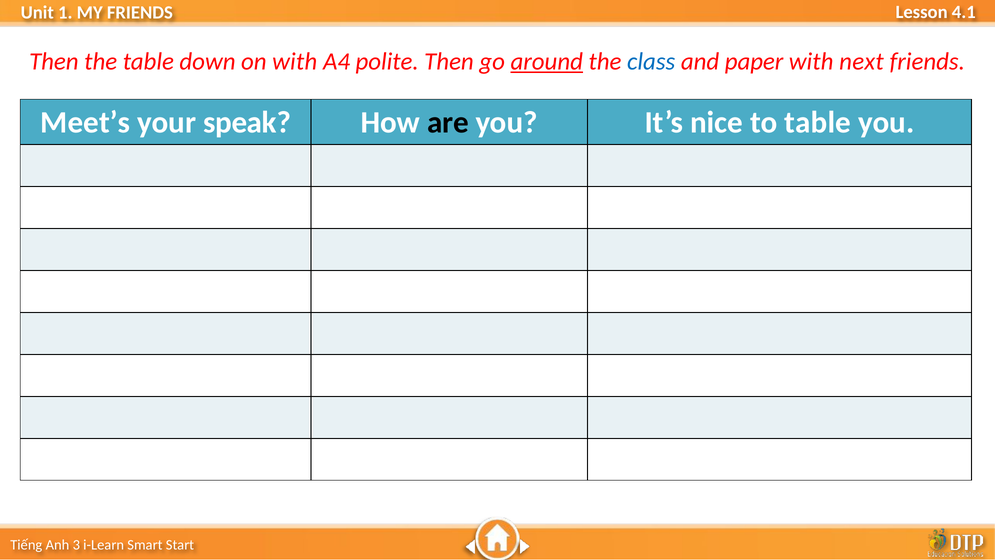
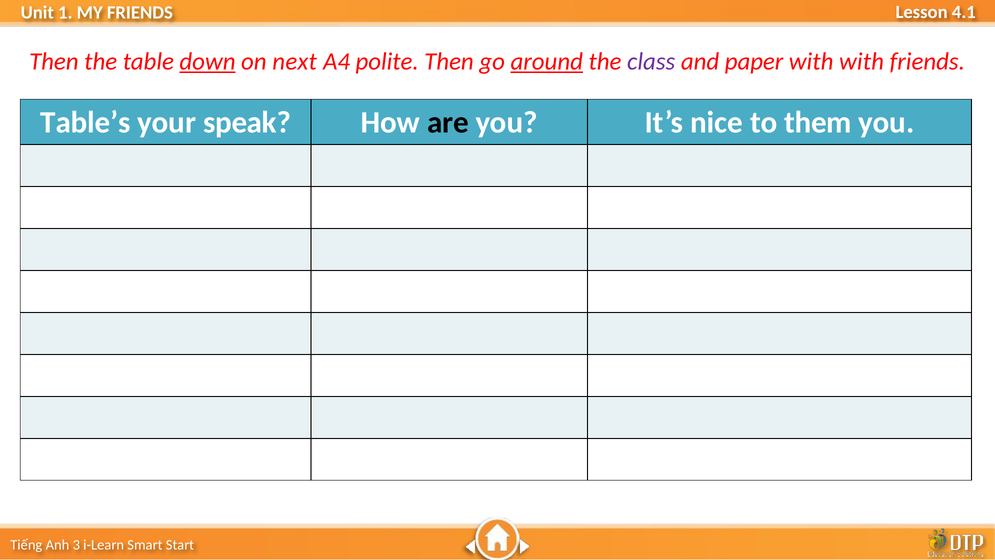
down underline: none -> present (208, 62)
on with: with -> next (295, 62)
class colour: blue -> purple (651, 62)
with next: next -> with (862, 62)
Meet’s: Meet’s -> Table’s (85, 122)
to table: table -> them (818, 122)
